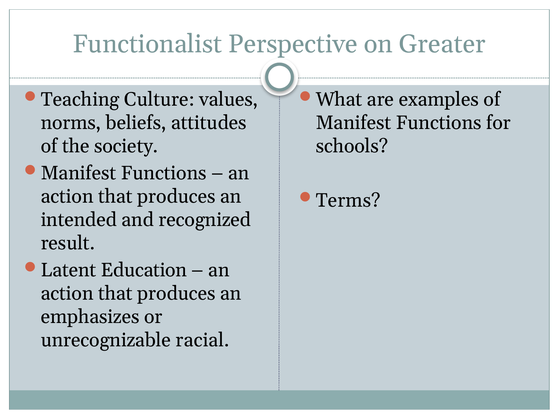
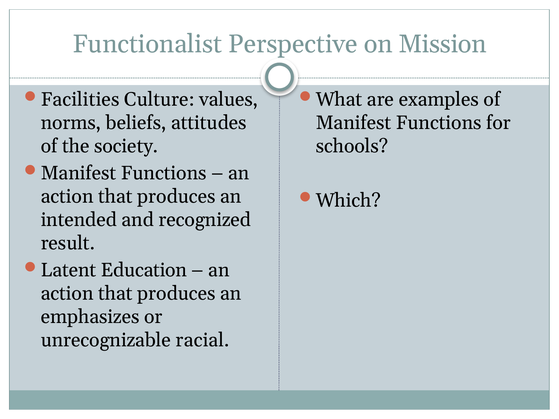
Greater: Greater -> Mission (442, 44)
Teaching: Teaching -> Facilities (80, 100)
Terms: Terms -> Which (348, 200)
